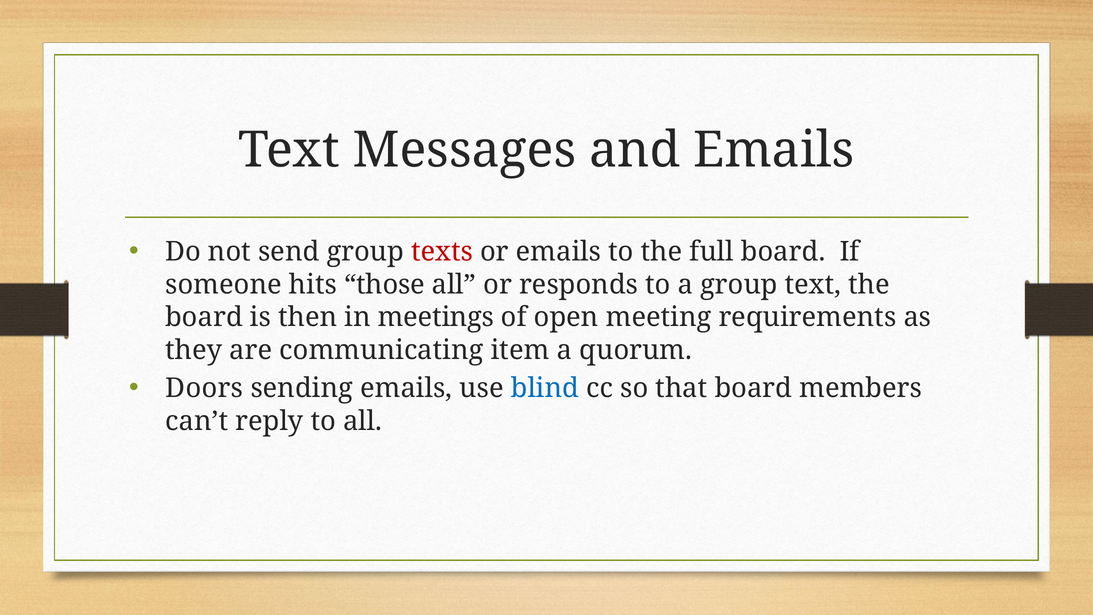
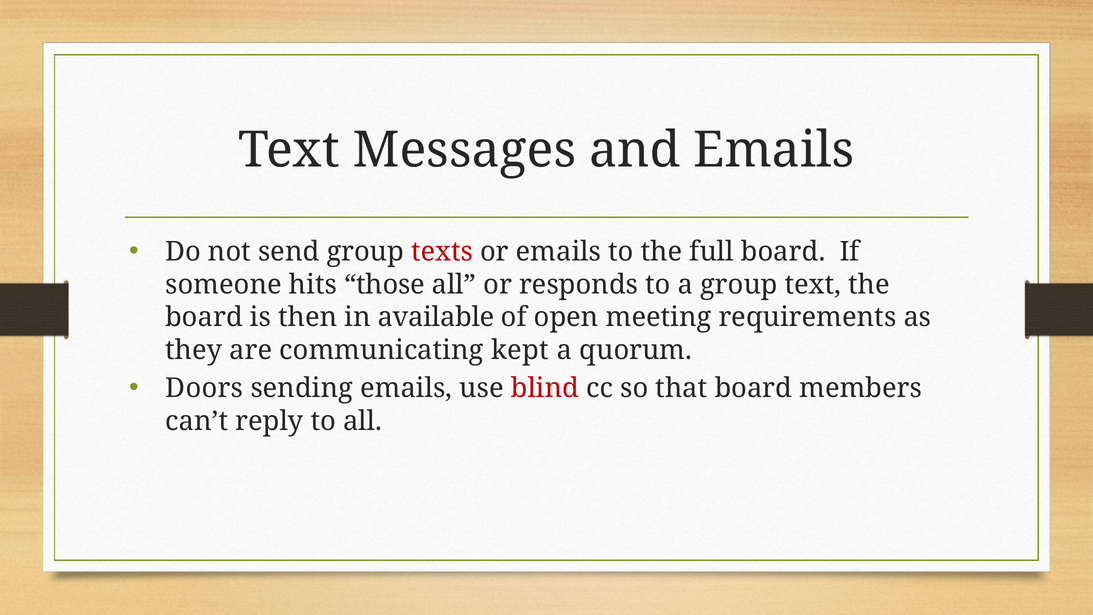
meetings: meetings -> available (436, 317)
item: item -> kept (520, 350)
blind colour: blue -> red (545, 388)
